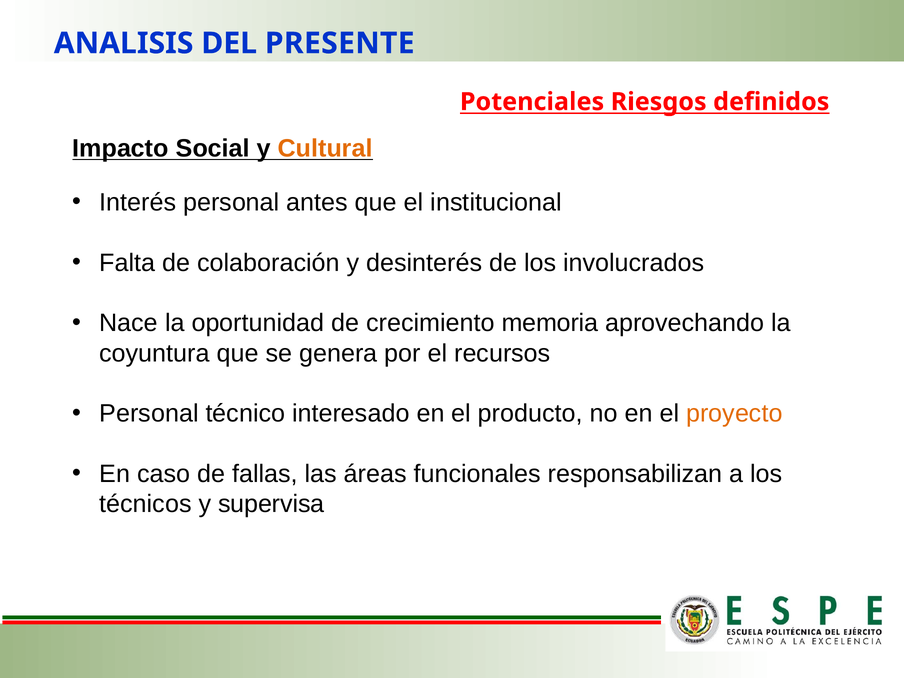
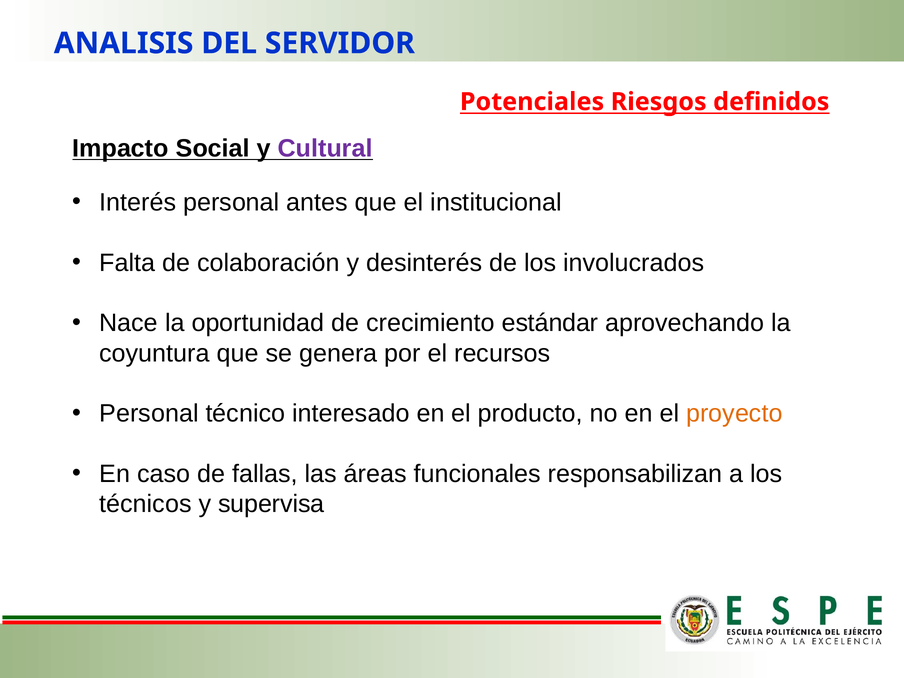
PRESENTE: PRESENTE -> SERVIDOR (340, 43)
Cultural colour: orange -> purple (325, 148)
memoria: memoria -> estándar (550, 323)
